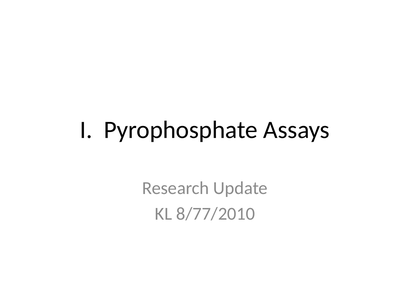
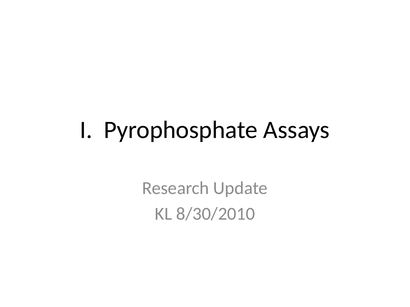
8/77/2010: 8/77/2010 -> 8/30/2010 (216, 214)
